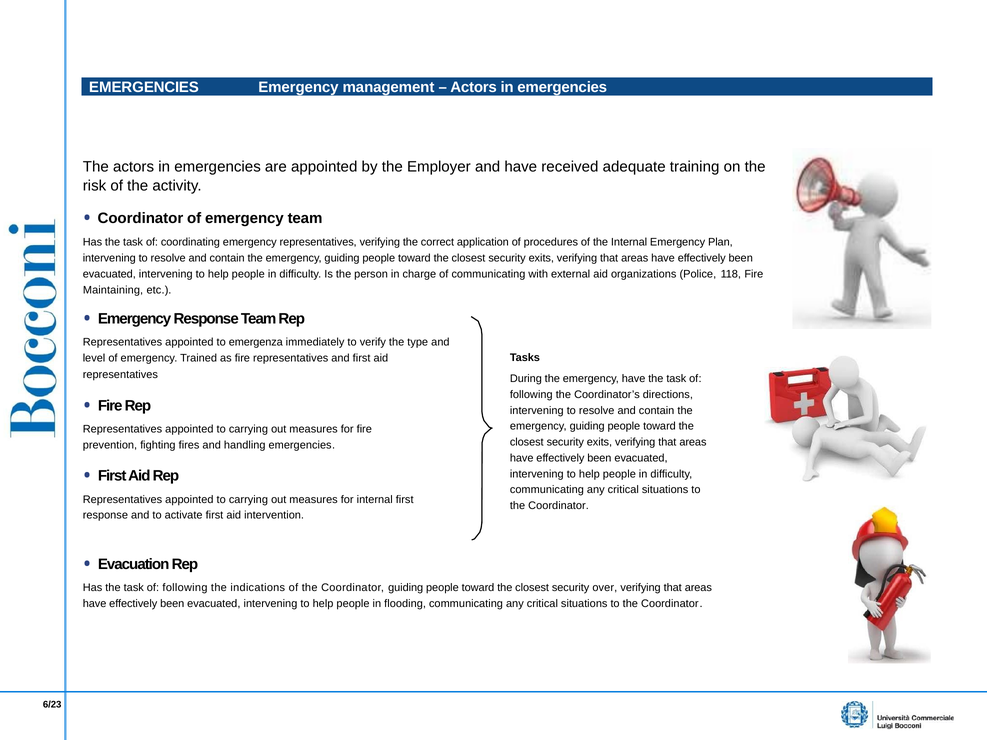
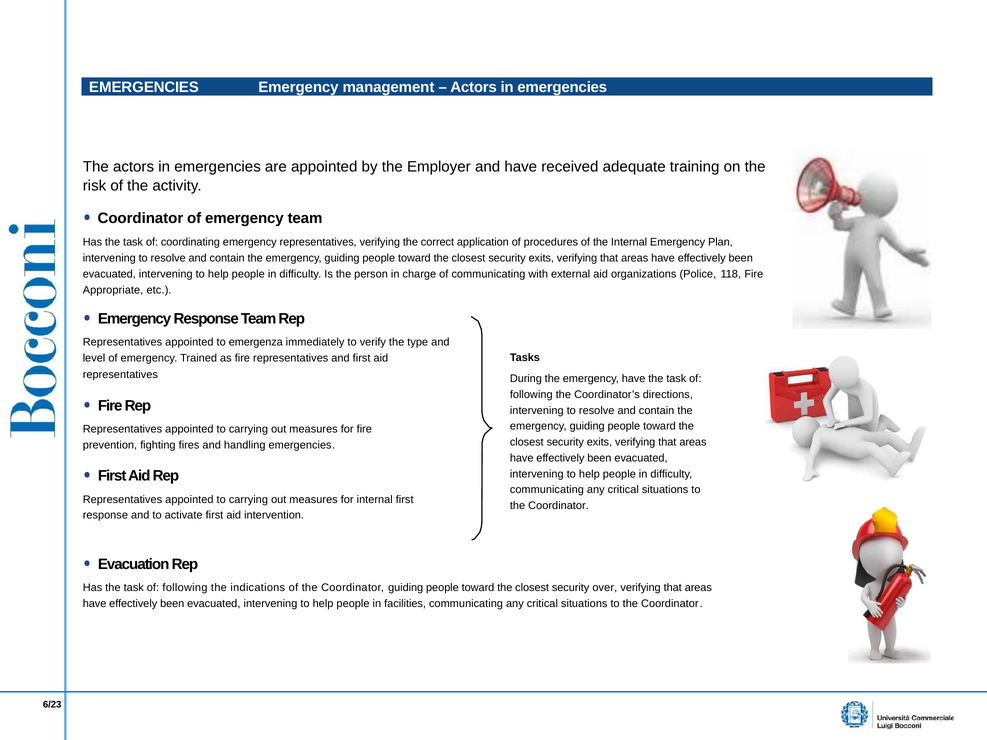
Maintaining: Maintaining -> Appropriate (113, 290)
flooding: flooding -> facilities (405, 604)
